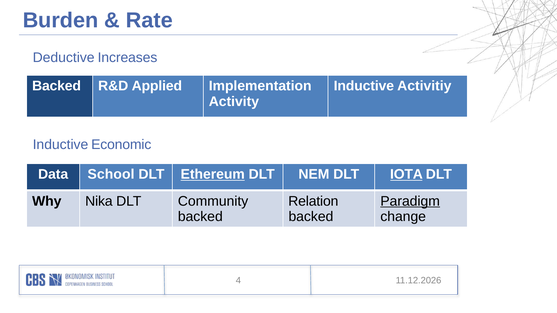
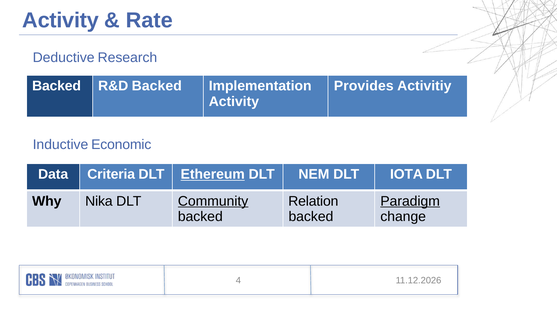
Burden: Burden -> Activity (61, 21)
Increases: Increases -> Research (127, 58)
R&D Applied: Applied -> Backed (157, 86)
Inductive: Inductive -> Provides (364, 86)
School: School -> Criteria (111, 175)
IOTA underline: present -> none (406, 175)
Community underline: none -> present (213, 201)
